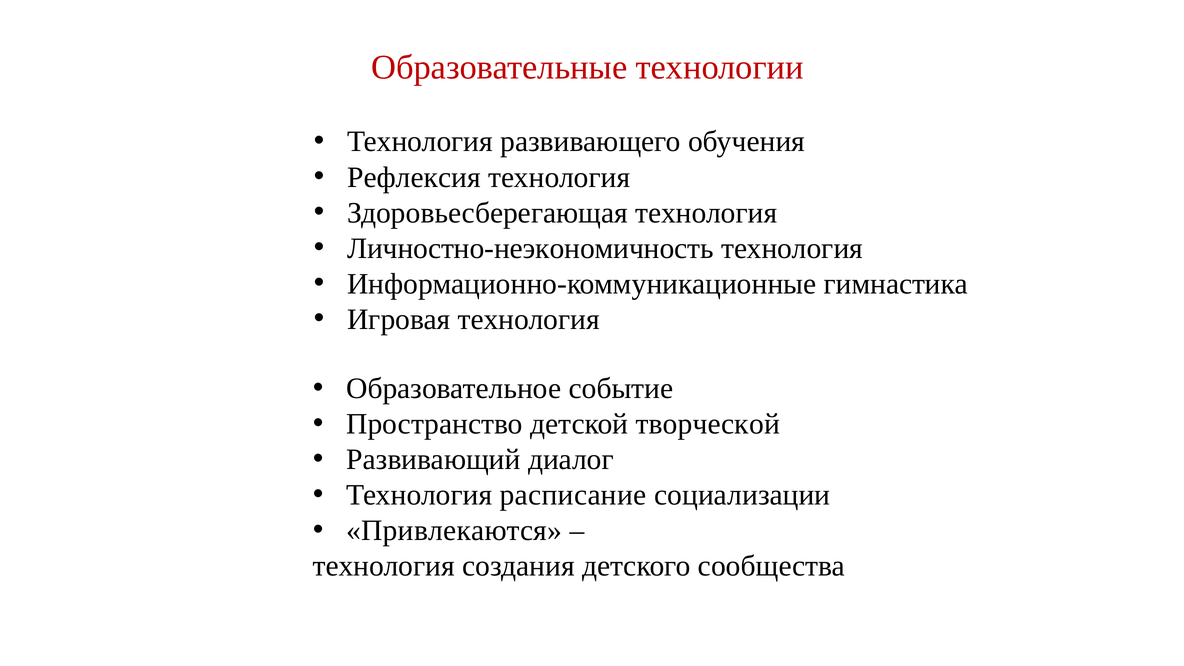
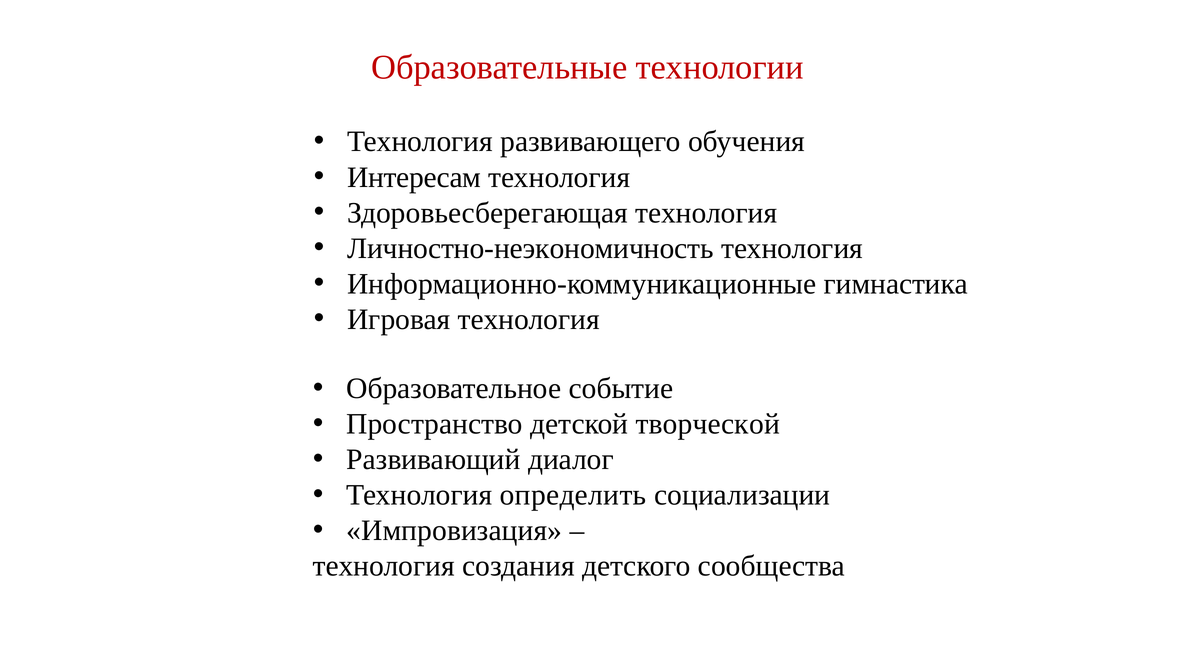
Рефлексия: Рефлексия -> Интересам (414, 177)
расписание: расписание -> определить (573, 495)
Привлекаются: Привлекаются -> Импровизация (454, 530)
